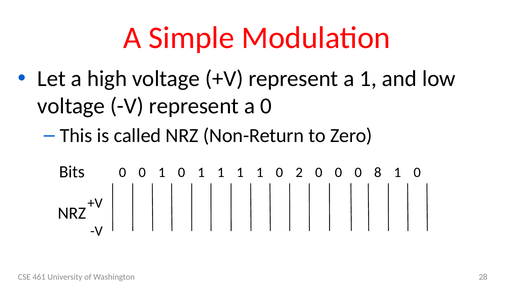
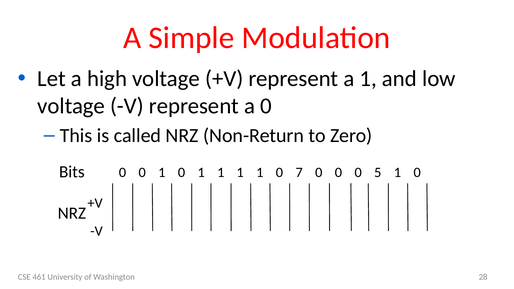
2: 2 -> 7 (299, 173)
8: 8 -> 5 (378, 173)
